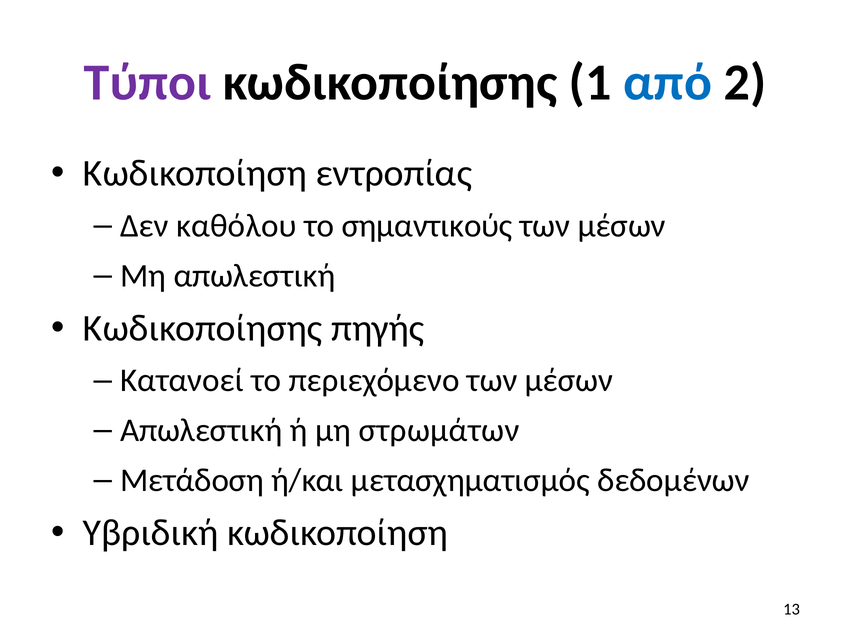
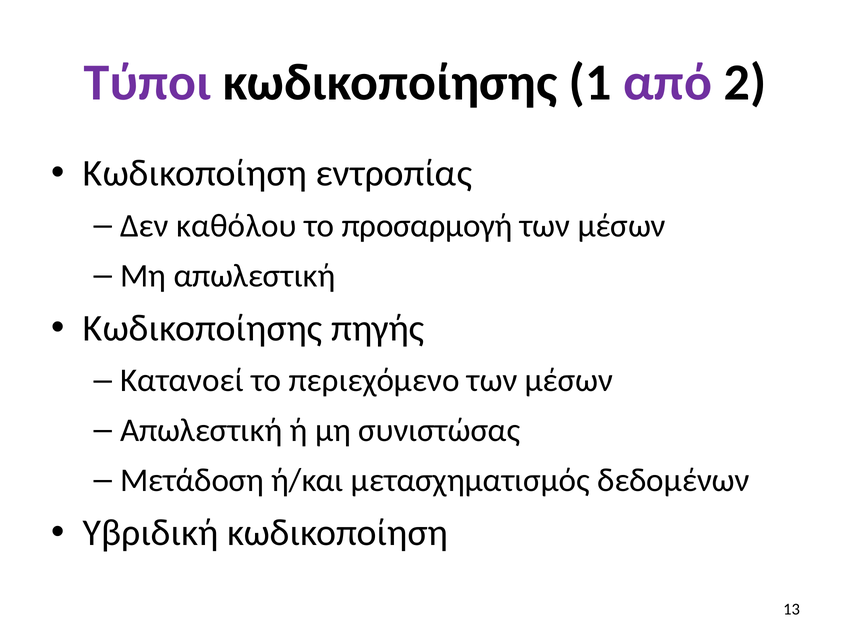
από colour: blue -> purple (668, 82)
σημαντικούς: σημαντικούς -> προσαρμογή (427, 226)
στρωμάτων: στρωμάτων -> συνιστώσας (439, 430)
